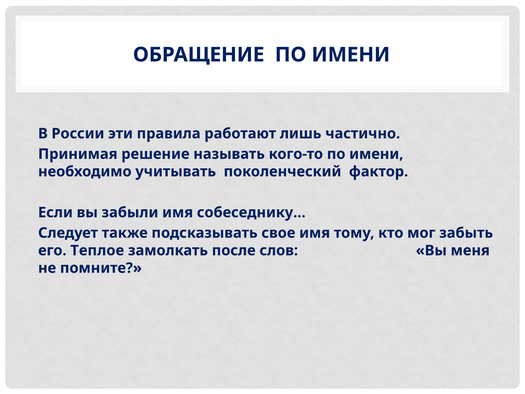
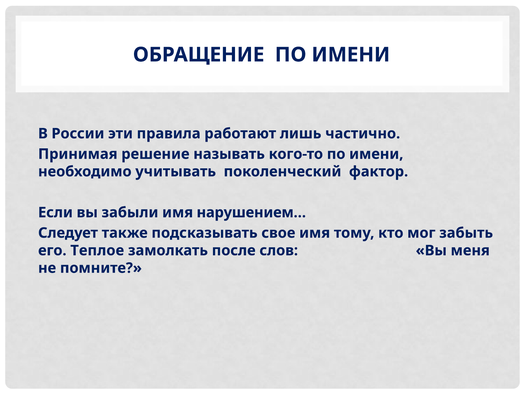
собеседнику…: собеседнику… -> нарушением… (251, 212)
